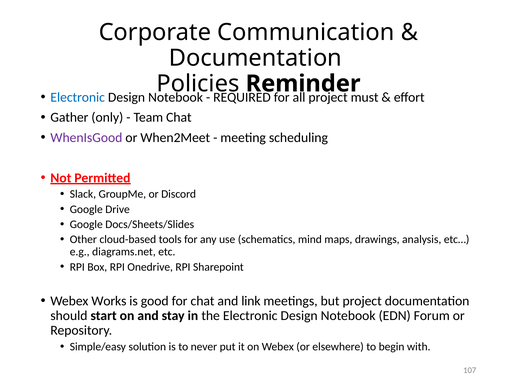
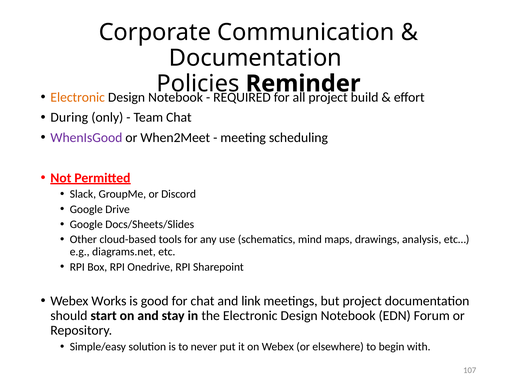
Electronic colour: blue -> orange (78, 97)
must: must -> build (365, 97)
Gather: Gather -> During (69, 117)
